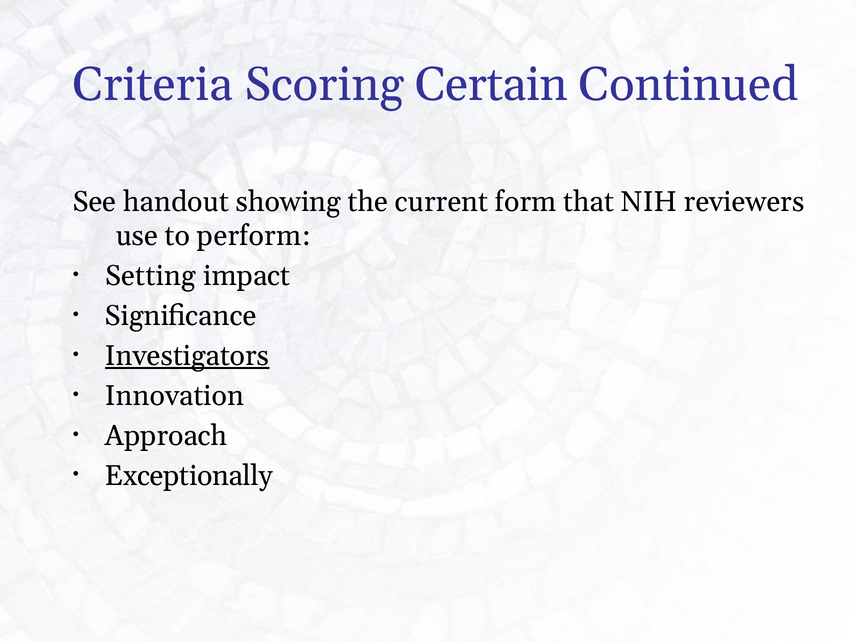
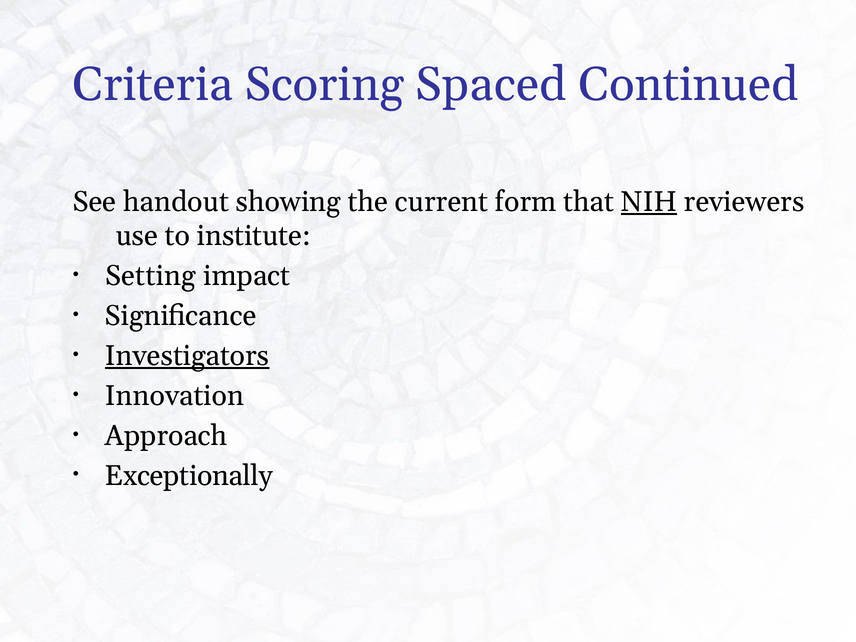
Certain: Certain -> Spaced (491, 85)
NIH underline: none -> present (649, 202)
perform: perform -> institute (254, 236)
